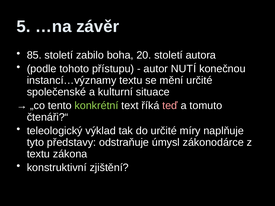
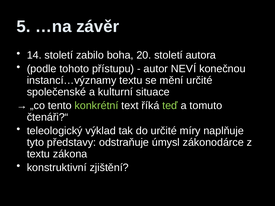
85: 85 -> 14 (34, 55)
NUTÍ: NUTÍ -> NEVÍ (184, 69)
teď colour: pink -> light green (170, 106)
